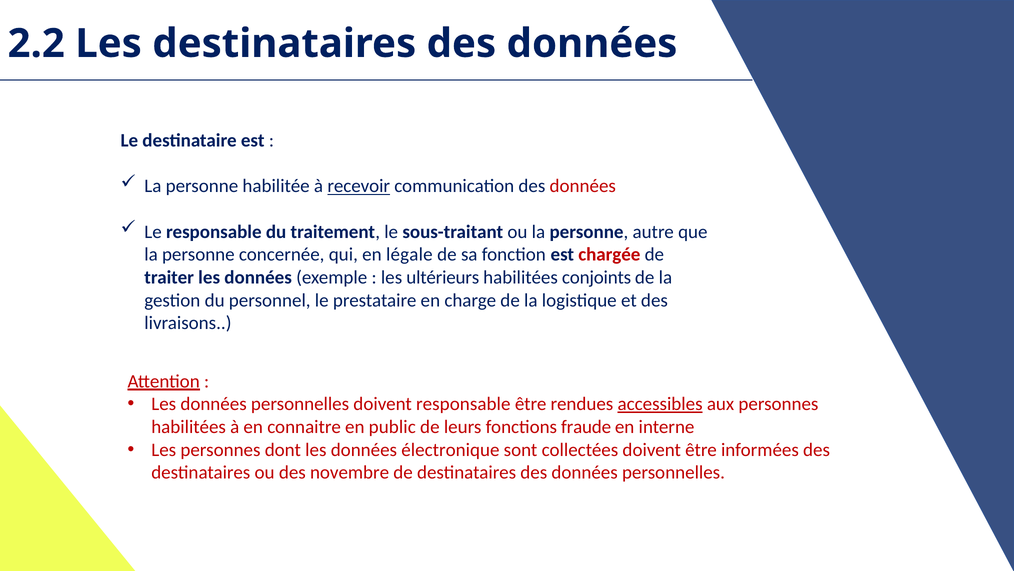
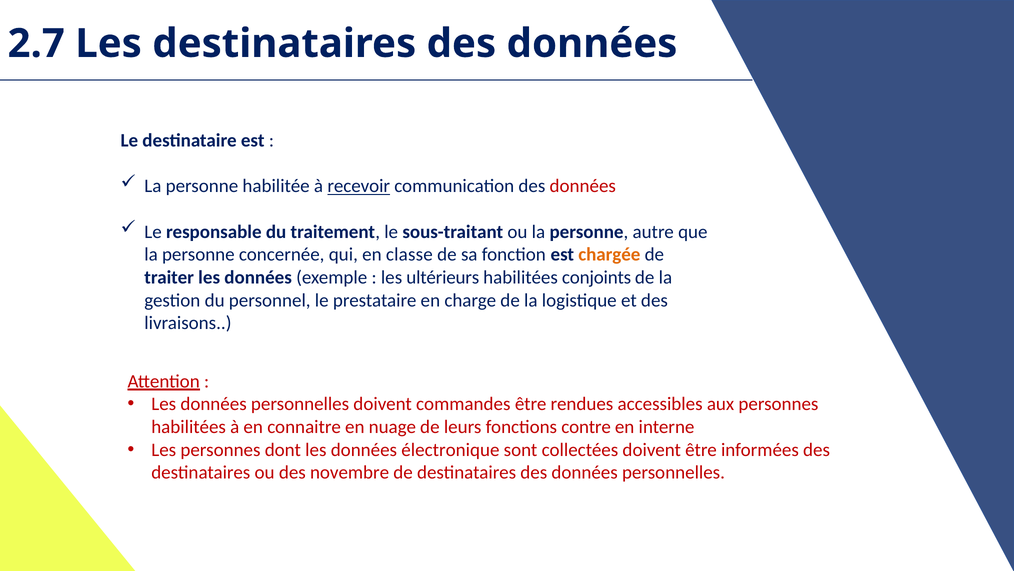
2.2: 2.2 -> 2.7 (36, 44)
légale: légale -> classe (409, 254)
chargée colour: red -> orange (609, 254)
doivent responsable: responsable -> commandes (463, 404)
accessibles underline: present -> none (660, 404)
public: public -> nuage (392, 426)
fraude: fraude -> contre (586, 426)
